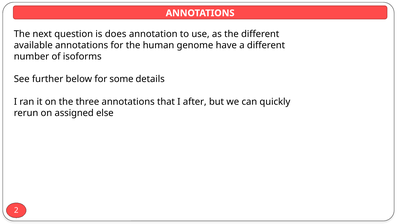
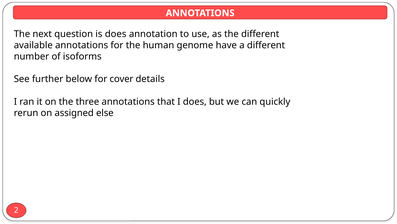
some: some -> cover (121, 79)
I after: after -> does (195, 101)
